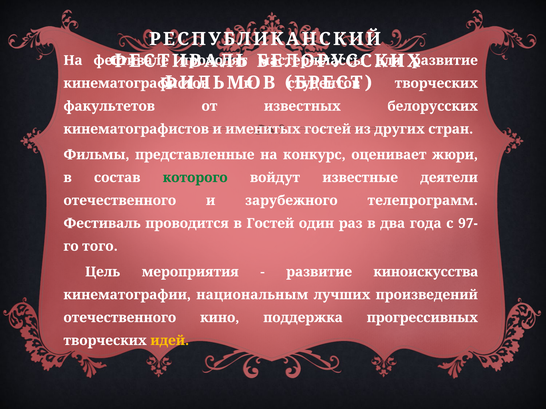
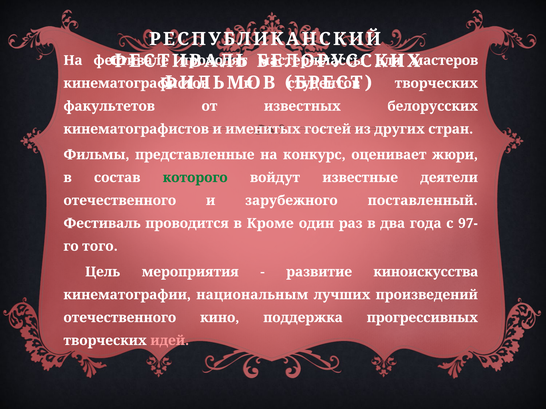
развитие: развитие -> мастеров (445, 60)
телепрограмм: телепрограмм -> поставленный (423, 201)
в Гостей: Гостей -> Кроме (270, 224)
идей colour: yellow -> pink (170, 341)
